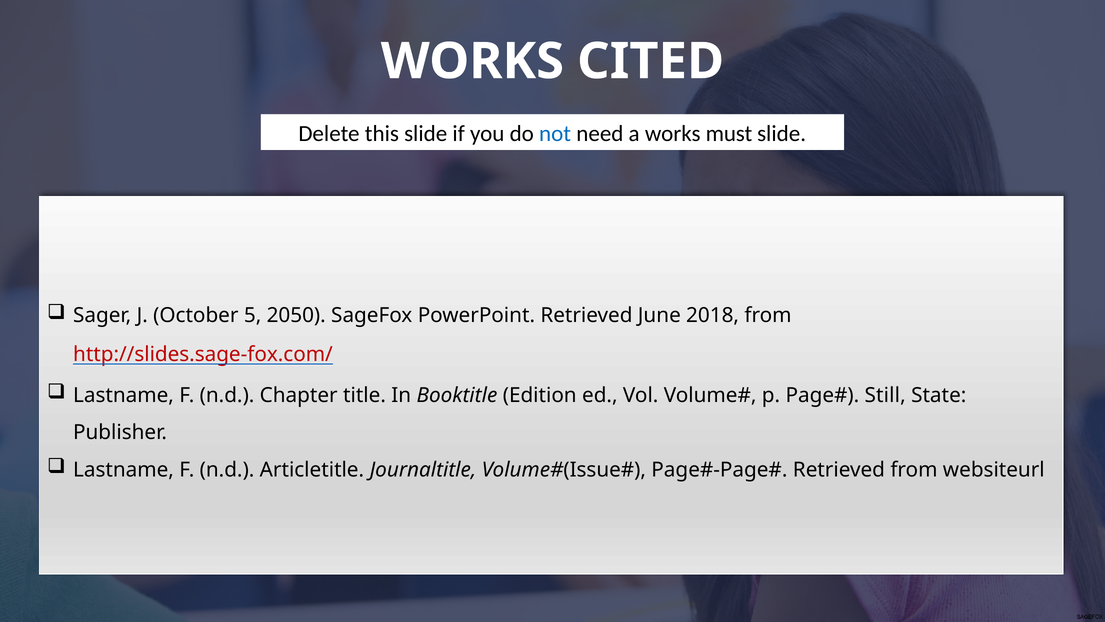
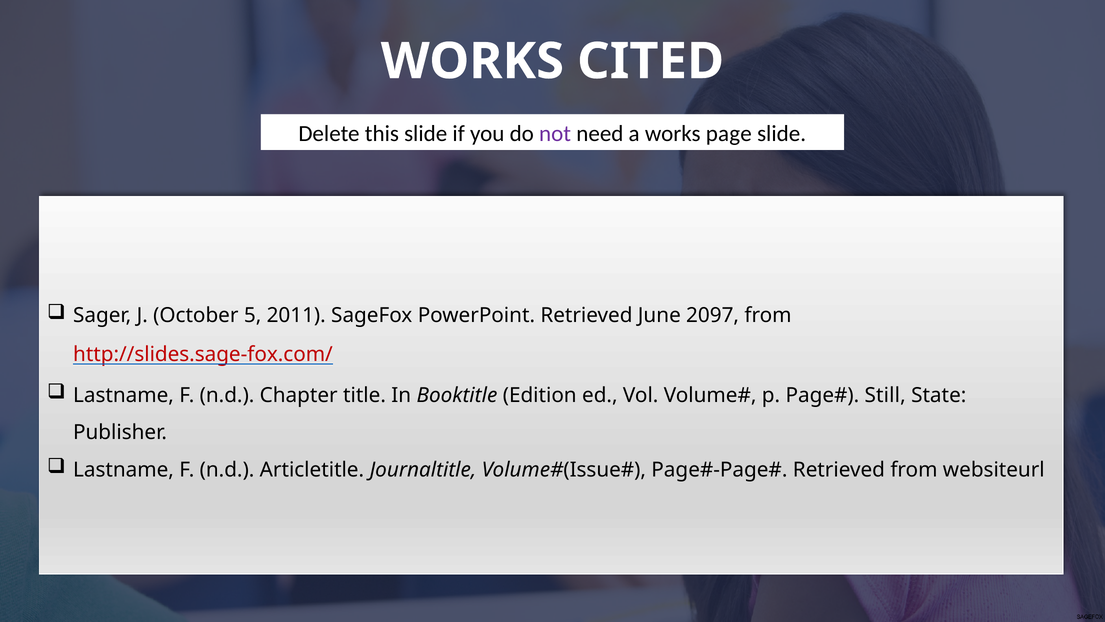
not colour: blue -> purple (555, 134)
must: must -> page (729, 134)
2050: 2050 -> 2011 (296, 315)
2018: 2018 -> 2097 (713, 315)
